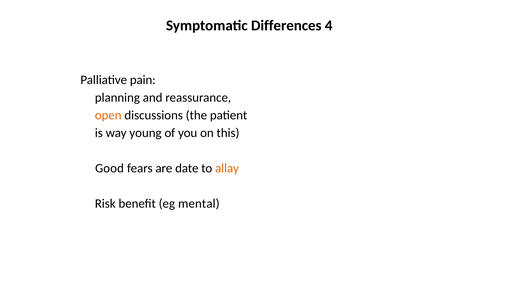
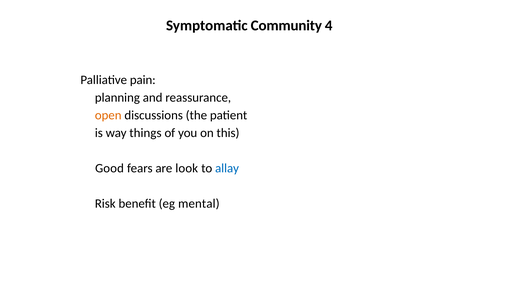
Differences: Differences -> Community (286, 26)
young: young -> things (145, 133)
date: date -> look (187, 168)
allay colour: orange -> blue (227, 168)
